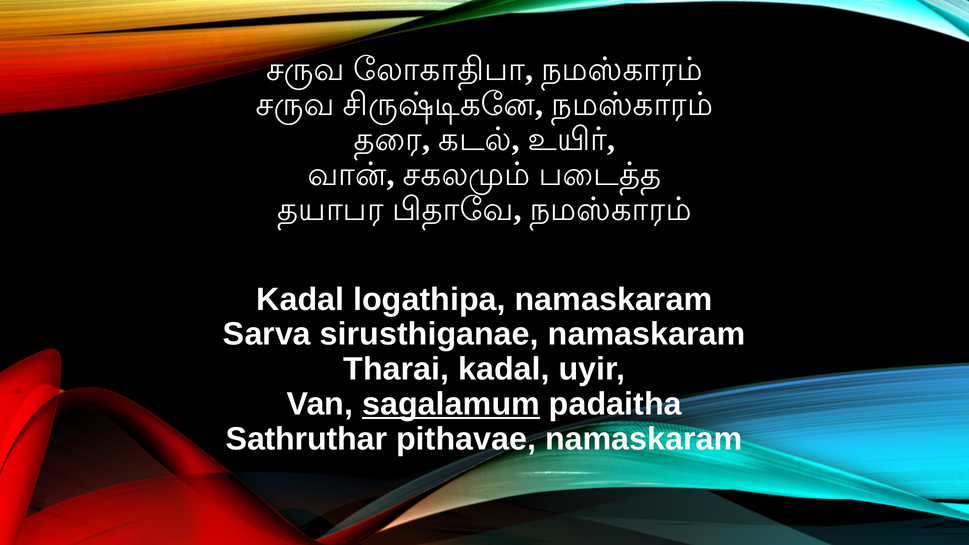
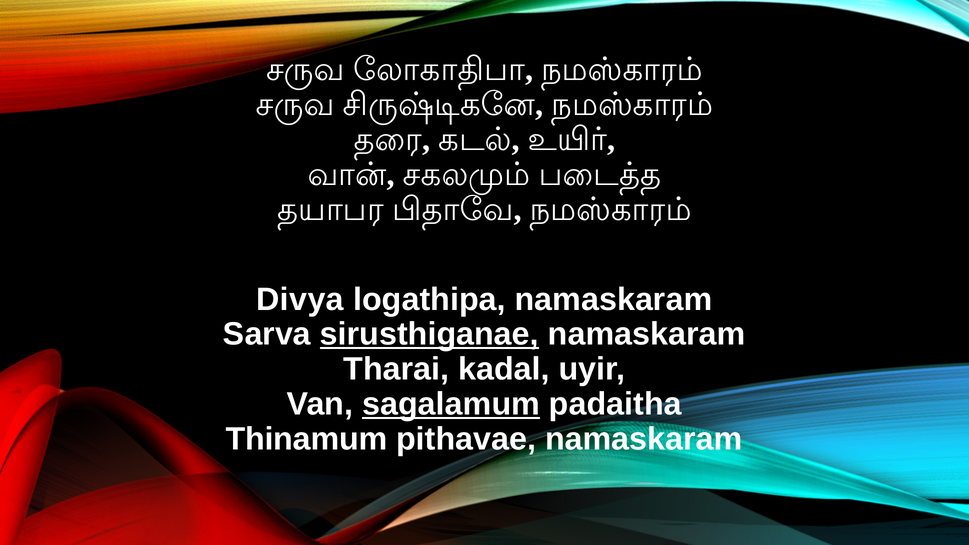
Kadal: Kadal -> Divya (300, 299)
sirusthiganae underline: none -> present (429, 334)
Sathruthar: Sathruthar -> Thinamum (307, 439)
